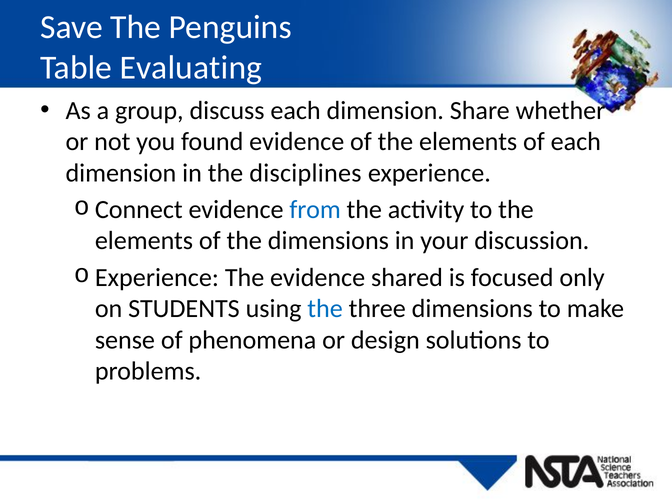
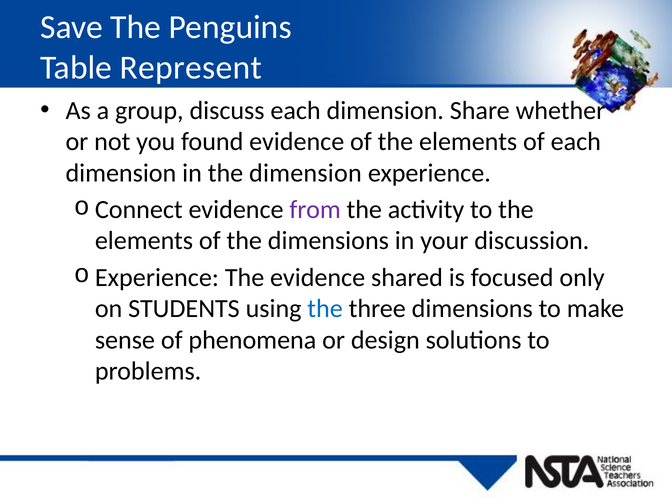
Evaluating: Evaluating -> Represent (191, 67)
the disciplines: disciplines -> dimension (305, 173)
from colour: blue -> purple (315, 210)
